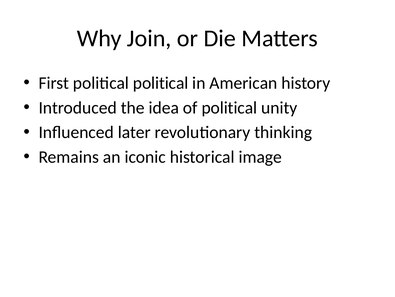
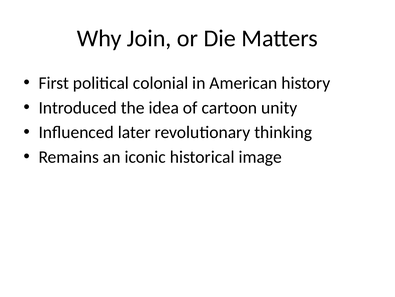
political political: political -> colonial (161, 83)
of political: political -> cartoon (229, 107)
